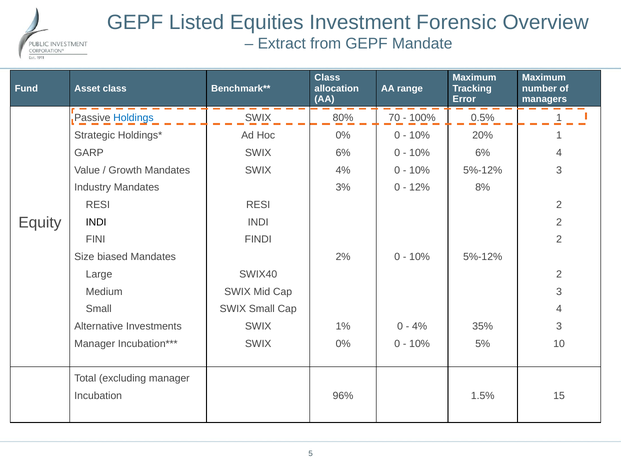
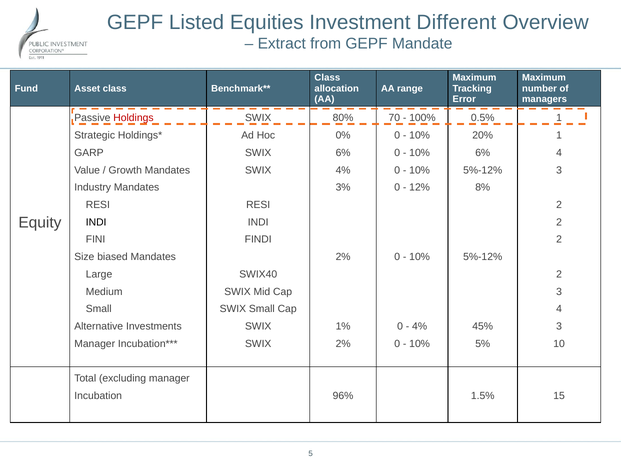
Forensic: Forensic -> Different (456, 22)
Holdings colour: blue -> red (133, 118)
35%: 35% -> 45% (483, 327)
0%: 0% -> 2% (343, 344)
